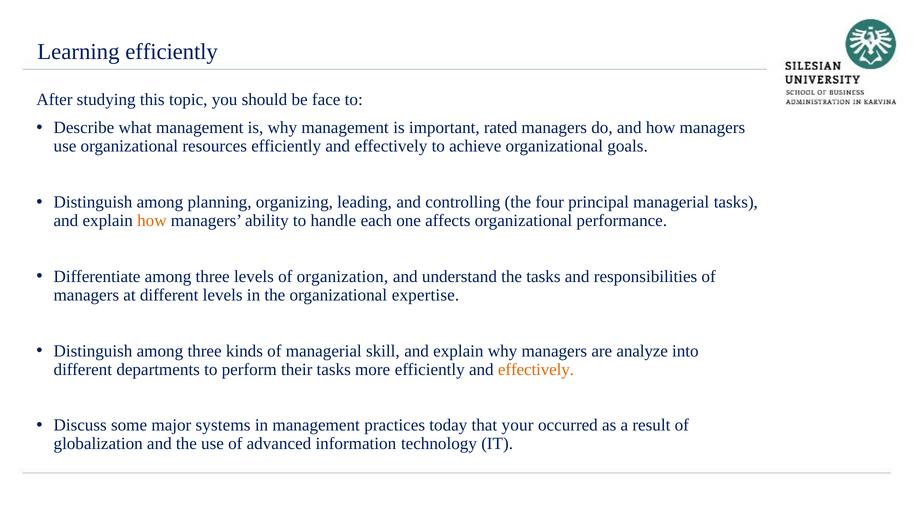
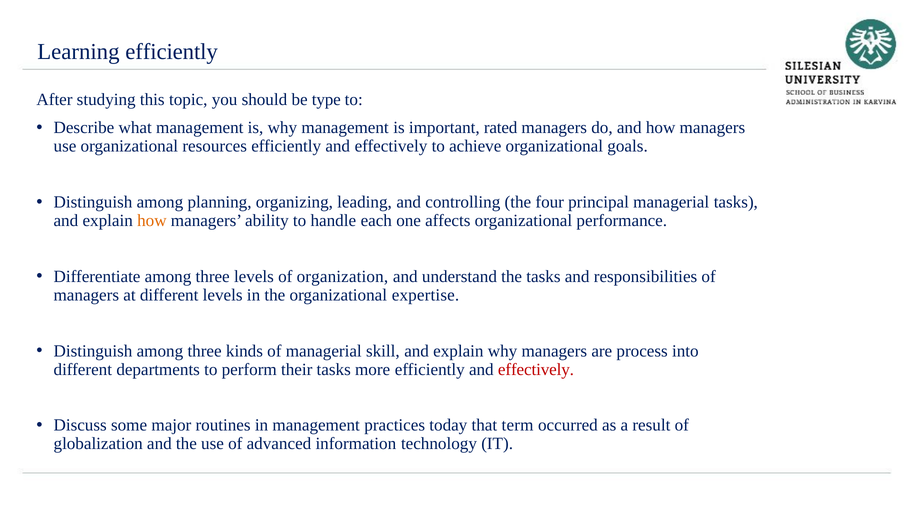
face: face -> type (326, 100)
analyze: analyze -> process (642, 351)
effectively colour: orange -> red (536, 370)
systems: systems -> routines (223, 426)
your: your -> term (518, 426)
